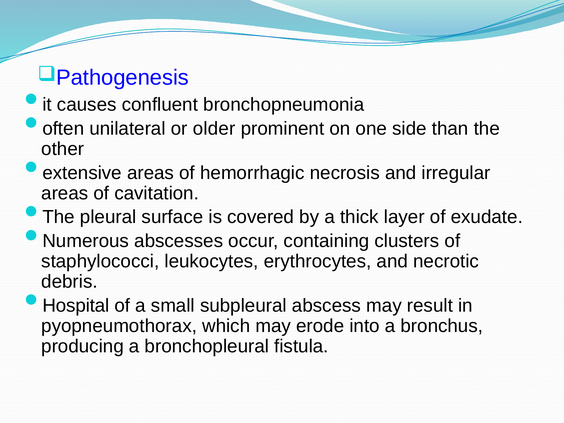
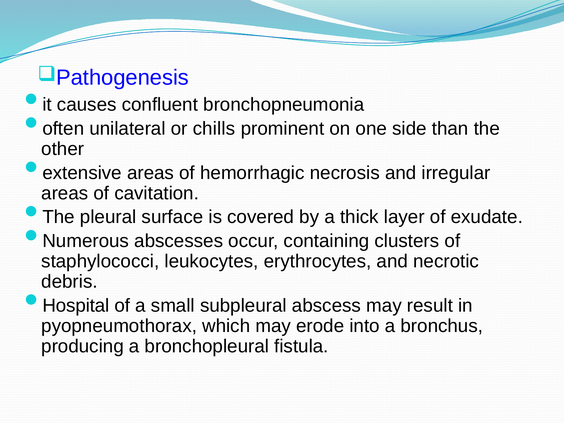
older: older -> chills (214, 129)
